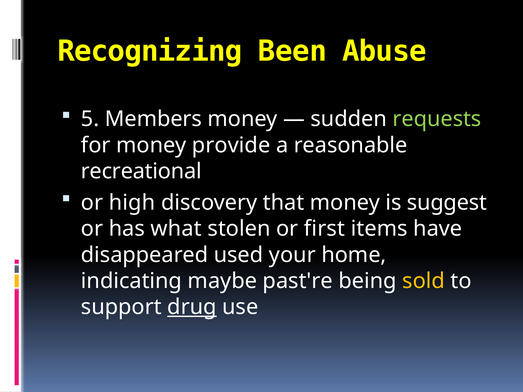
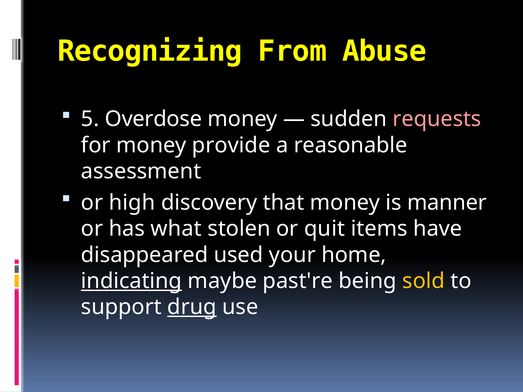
Been: Been -> From (292, 51)
Members: Members -> Overdose (154, 119)
requests colour: light green -> pink (437, 119)
recreational: recreational -> assessment (141, 171)
suggest: suggest -> manner (447, 203)
first: first -> quit (325, 229)
indicating underline: none -> present (131, 281)
